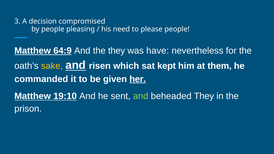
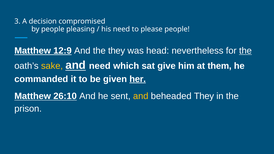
64:9: 64:9 -> 12:9 (63, 51)
have: have -> head (158, 51)
the underline: none -> present (245, 51)
and risen: risen -> need (100, 66)
kept: kept -> give (166, 66)
19:10: 19:10 -> 26:10 (65, 96)
and colour: light green -> yellow (141, 96)
